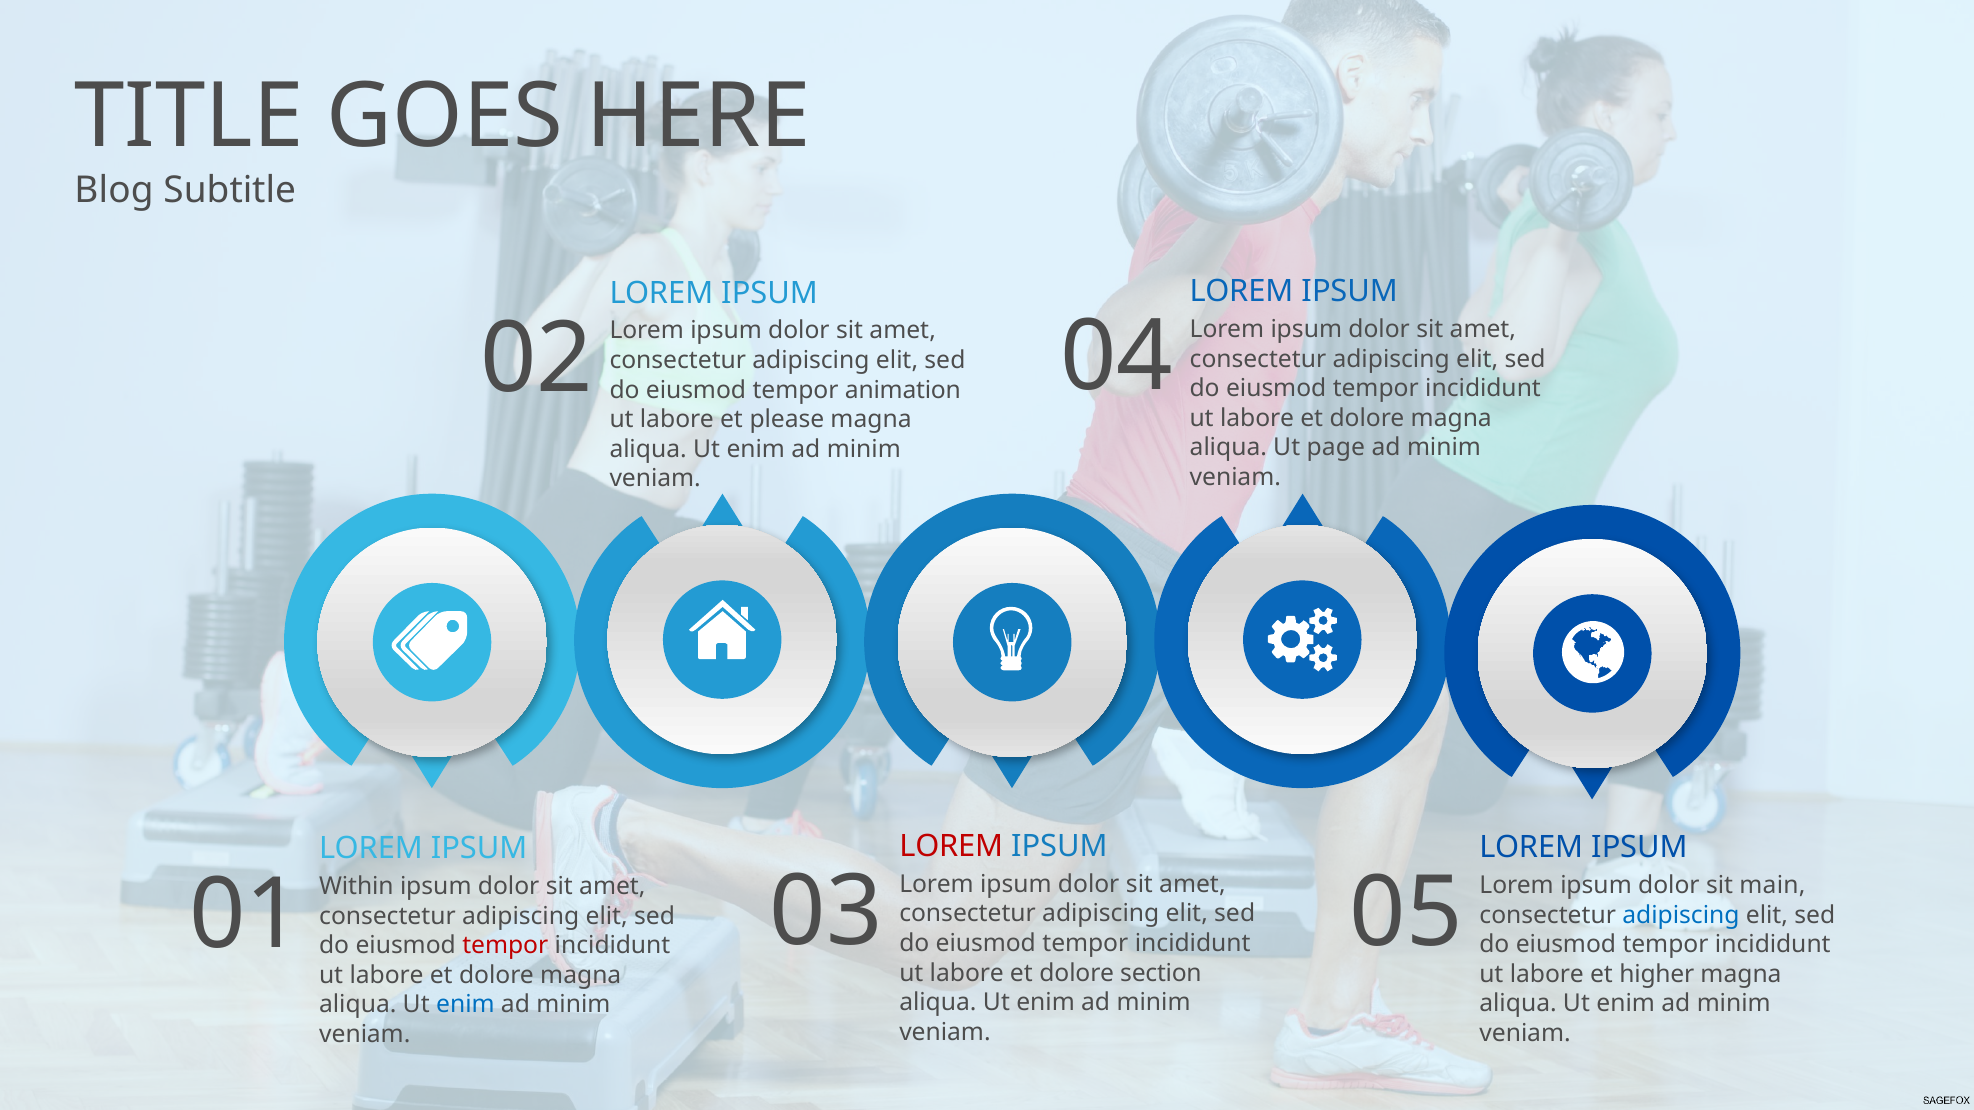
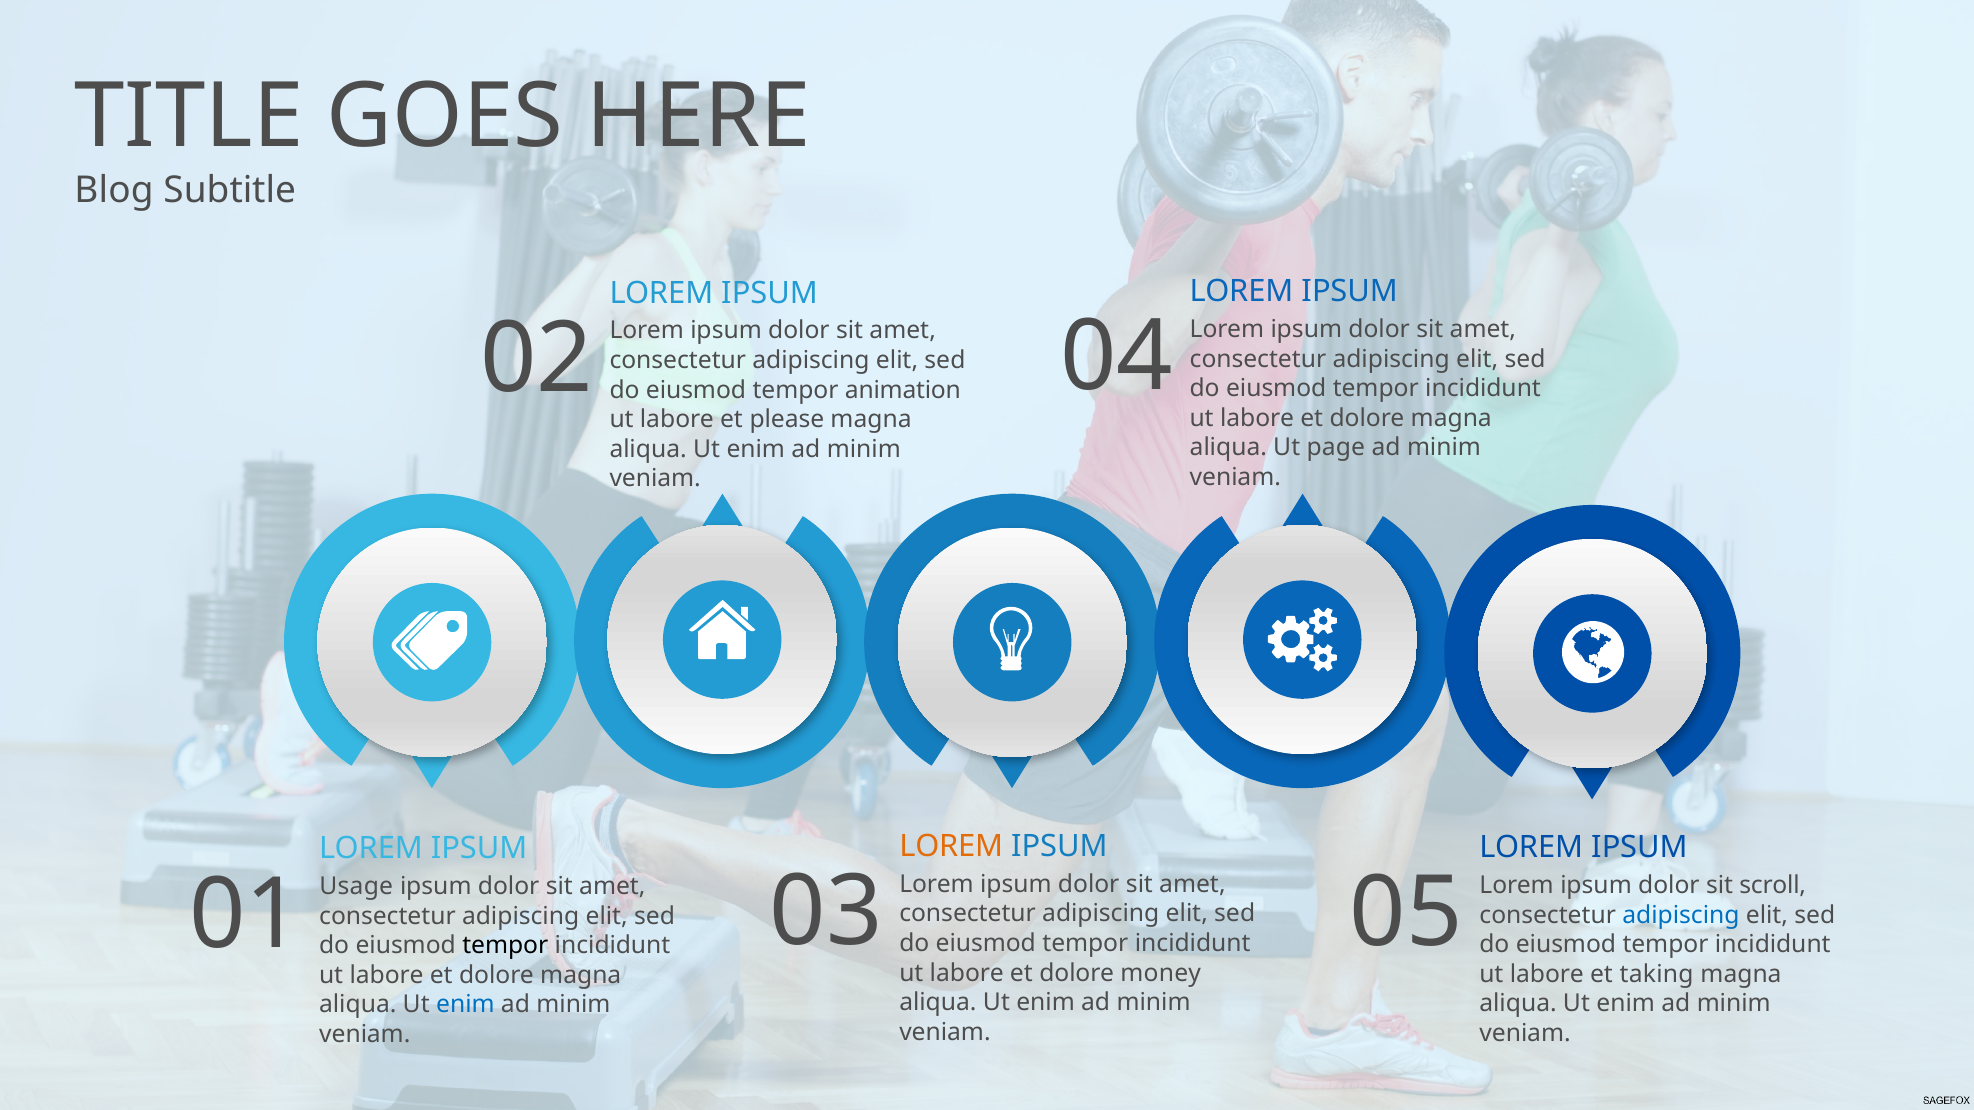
LOREM colour: red -> orange (951, 847)
main: main -> scroll (1773, 886)
Within: Within -> Usage (356, 887)
tempor colour: red -> black (505, 946)
section: section -> money (1161, 973)
higher: higher -> taking (1657, 974)
